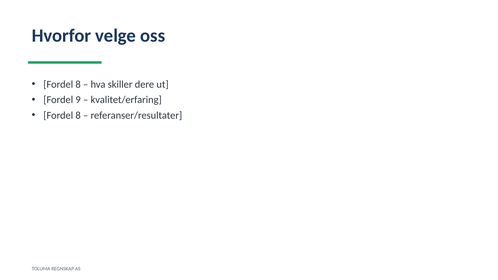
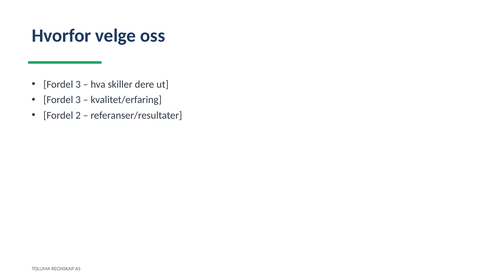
8: 8 -> 3 (78, 84)
9: 9 -> 3 (78, 100)
8: 8 -> 2 (78, 115)
